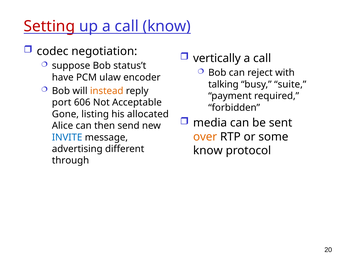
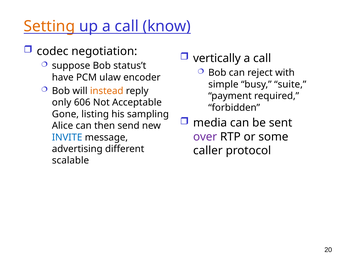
Setting colour: red -> orange (49, 26)
talking: talking -> simple (223, 84)
port: port -> only (62, 102)
allocated: allocated -> sampling (148, 114)
over colour: orange -> purple (205, 136)
know: know -> caller (208, 150)
through: through -> scalable (70, 160)
